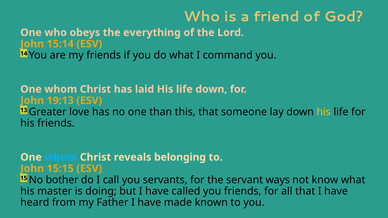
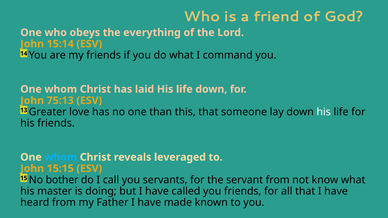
19:13: 19:13 -> 75:13 (60, 101)
his colour: yellow -> white (324, 112)
belonging: belonging -> leveraged (180, 157)
servant ways: ways -> from (278, 180)
